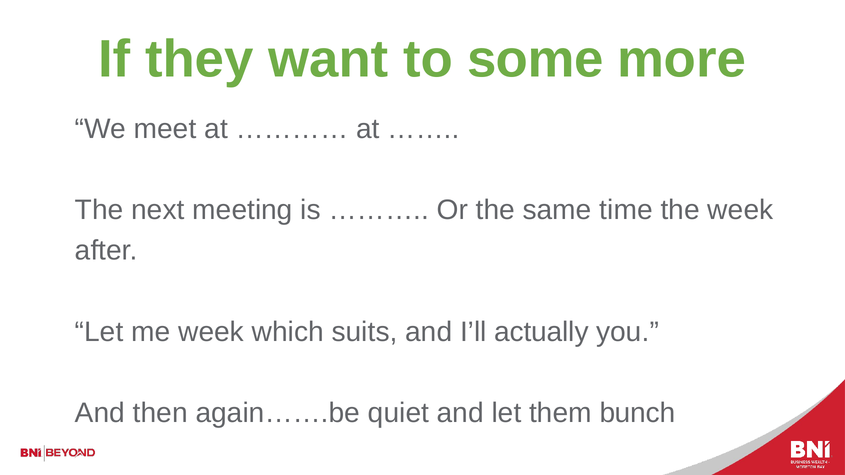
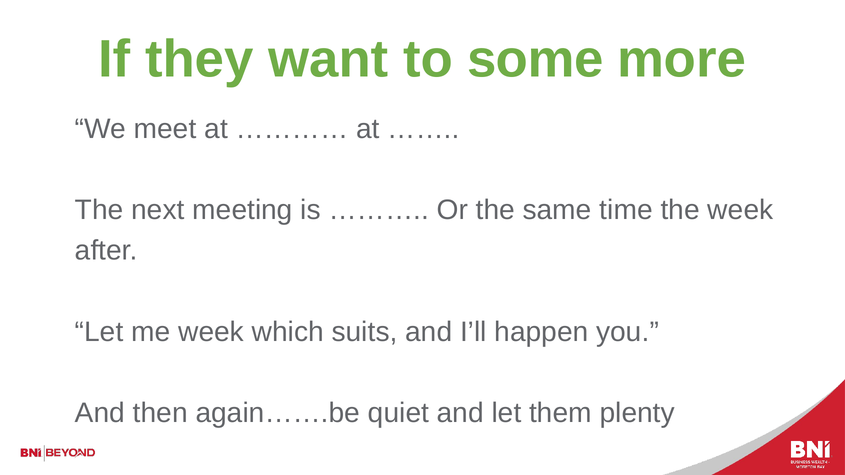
actually: actually -> happen (541, 332)
bunch: bunch -> plenty (637, 413)
